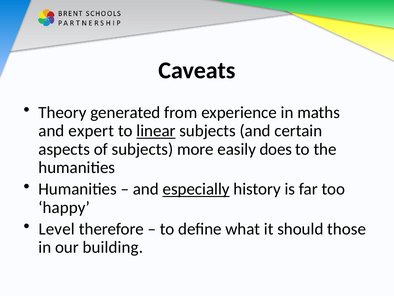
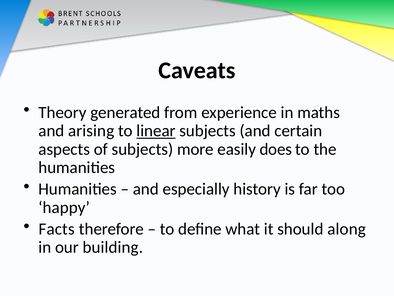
expert: expert -> arising (91, 131)
especially underline: present -> none (196, 189)
Level: Level -> Facts (57, 229)
those: those -> along (347, 229)
